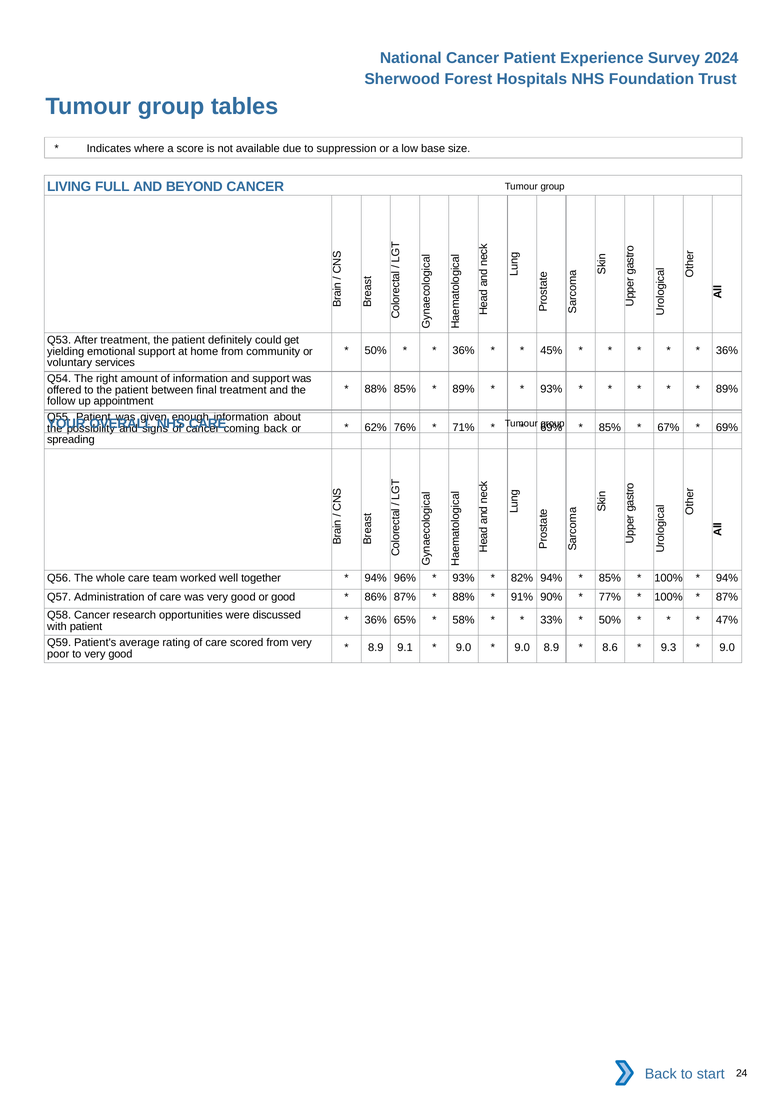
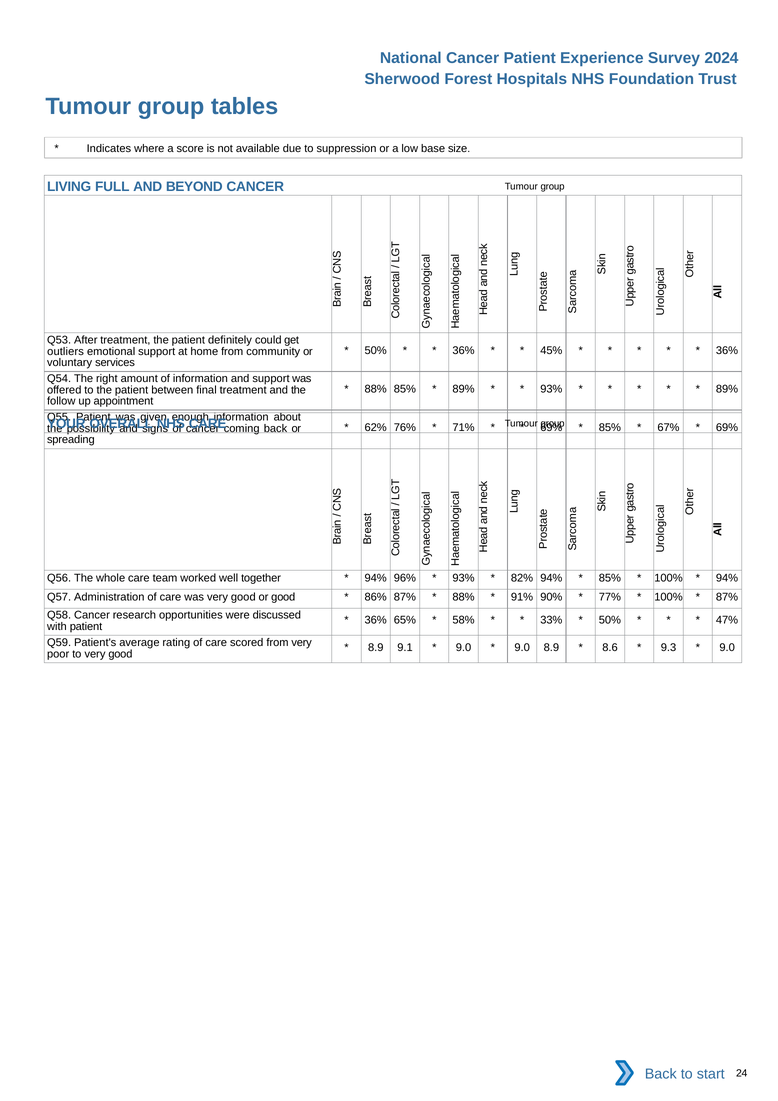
yielding: yielding -> outliers (66, 351)
